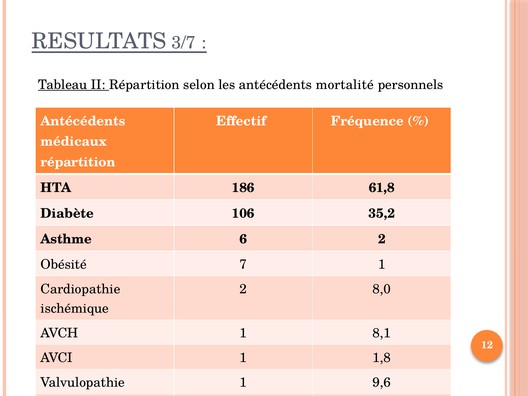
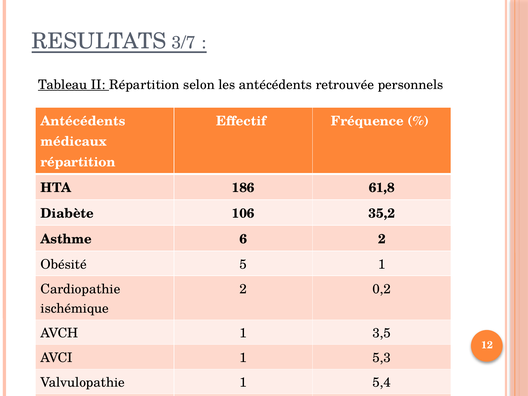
mortalité: mortalité -> retrouvée (345, 85)
7: 7 -> 5 (243, 264)
8,0: 8,0 -> 0,2 (382, 289)
8,1: 8,1 -> 3,5 (382, 333)
1,8: 1,8 -> 5,3 (382, 358)
9,6: 9,6 -> 5,4 (382, 382)
